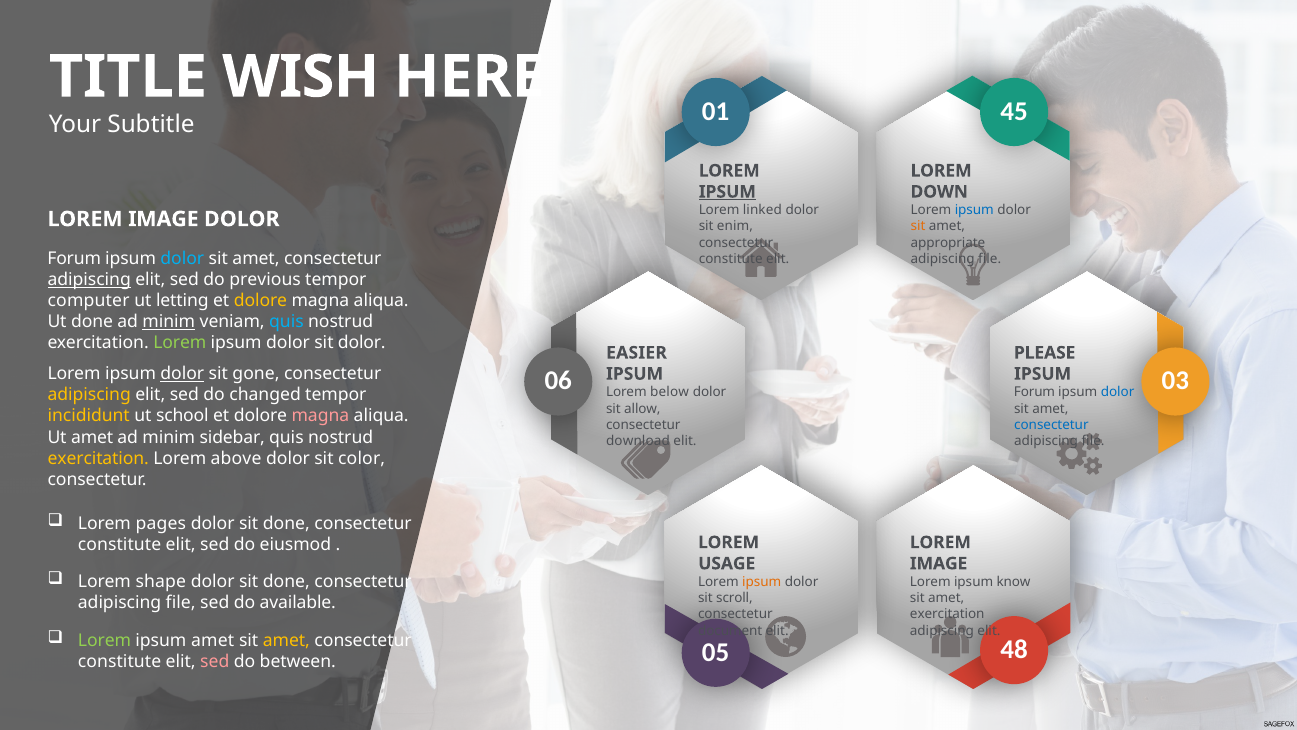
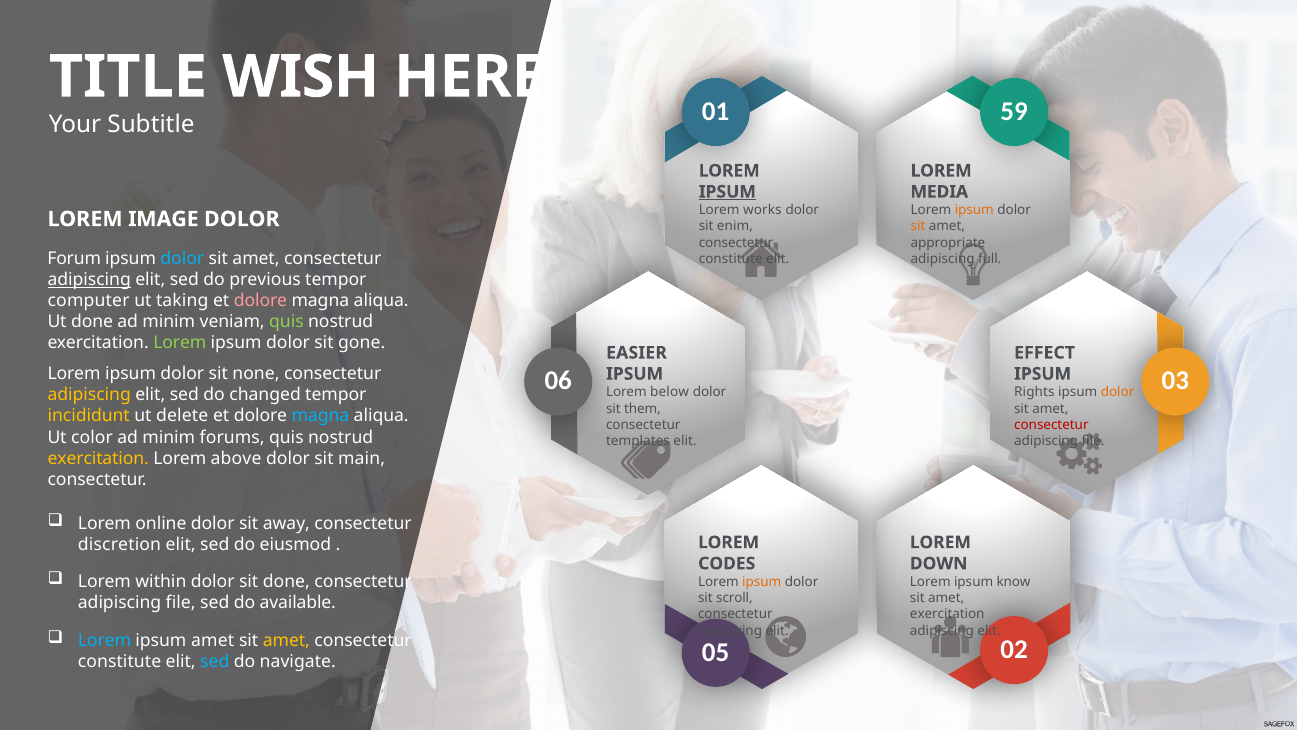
45: 45 -> 59 (1014, 111)
DOWN: DOWN -> MEDIA (939, 192)
linked: linked -> works (762, 210)
ipsum colour: blue -> orange (974, 210)
file: file -> full (990, 259)
letting: letting -> taking (182, 301)
dolore colour: yellow -> pink (260, 301)
minim underline: present -> none (169, 322)
quis colour: light blue -> light green (286, 322)
sit dolor: dolor -> gone (362, 343)
PLEASE: PLEASE -> EFFECT (1045, 353)
dolor underline: present -> none (182, 374)
gone: gone -> none (256, 374)
Forum: Forum -> Rights (1034, 392)
dolor colour: blue -> orange (1118, 392)
allow: allow -> them (642, 408)
school: school -> delete (182, 416)
magna colour: pink -> light blue (320, 416)
consectetur colour: blue -> red (1051, 425)
Ut amet: amet -> color (92, 437)
sidebar: sidebar -> forums (232, 437)
download: download -> templates (638, 441)
color: color -> main (362, 458)
pages: pages -> online (161, 523)
done: done -> away (286, 523)
constitute: constitute -> discretion (120, 544)
USAGE: USAGE -> CODES (727, 563)
IMAGE: IMAGE -> DOWN (939, 563)
shape: shape -> within (161, 581)
document: document -> modifying (730, 630)
Lorem colour: light green -> light blue (105, 640)
48: 48 -> 02 (1014, 649)
sed colour: pink -> light blue (215, 661)
between: between -> navigate (298, 661)
